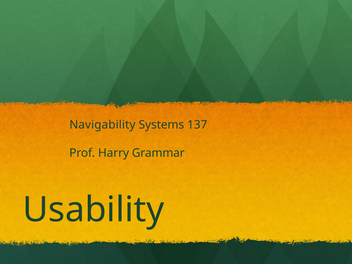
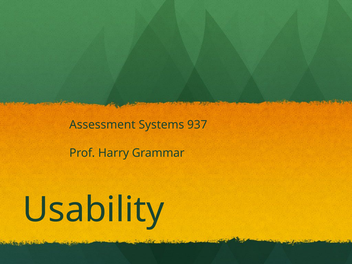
Navigability: Navigability -> Assessment (102, 125)
137: 137 -> 937 (197, 125)
